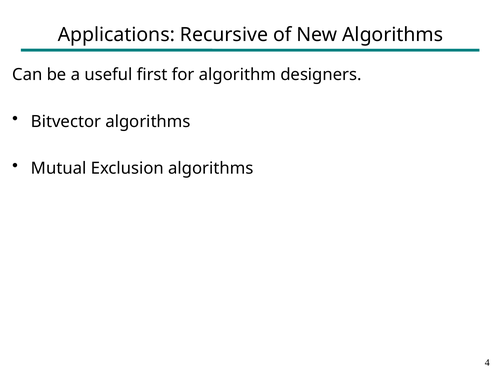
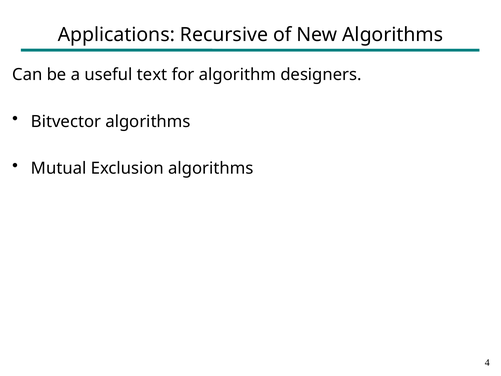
first: first -> text (152, 75)
